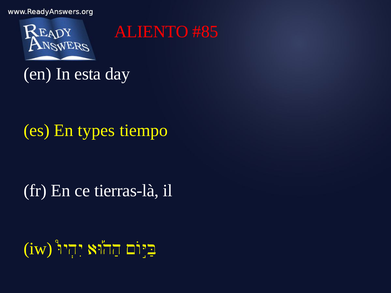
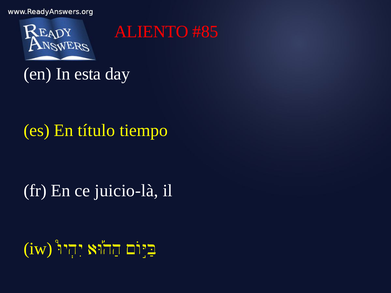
types: types -> título (96, 131)
tierras-là: tierras-là -> juicio-là (126, 191)
